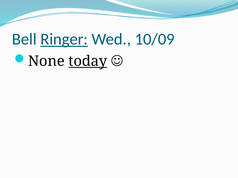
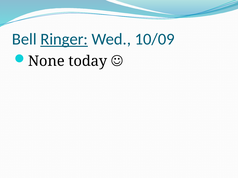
today underline: present -> none (88, 61)
